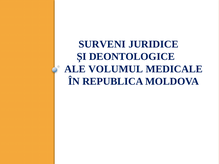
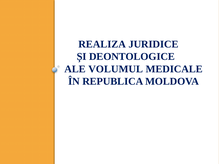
SURVENI: SURVENI -> REALIZA (102, 44)
